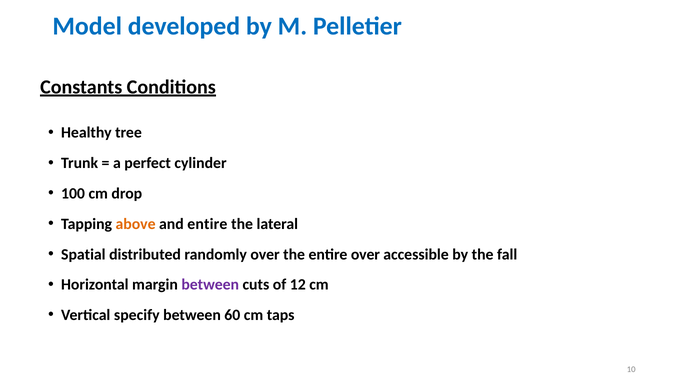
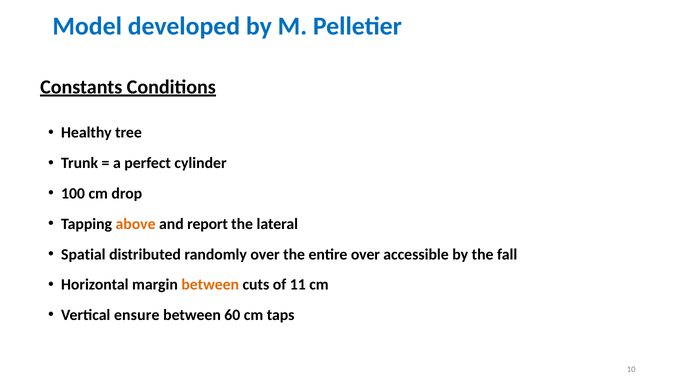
and entire: entire -> report (208, 224)
between colour: purple -> orange (210, 285)
12: 12 -> 11 (298, 285)
specify: specify -> ensure (137, 315)
